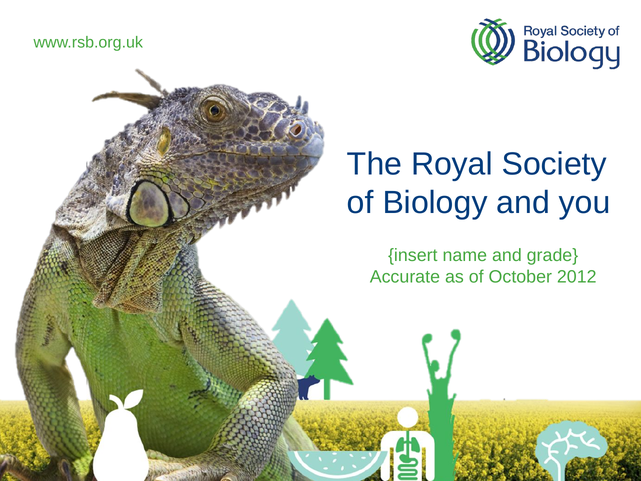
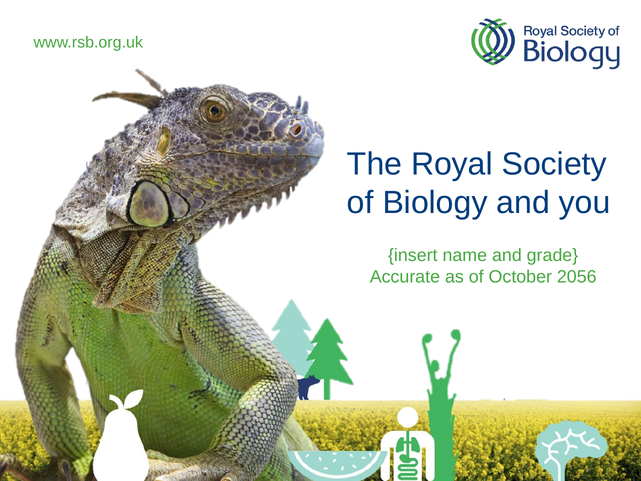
2012: 2012 -> 2056 (577, 277)
